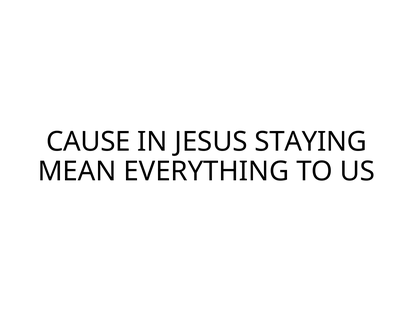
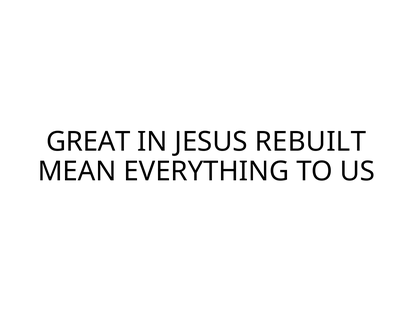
CAUSE: CAUSE -> GREAT (88, 141)
STAYING: STAYING -> REBUILT (310, 141)
